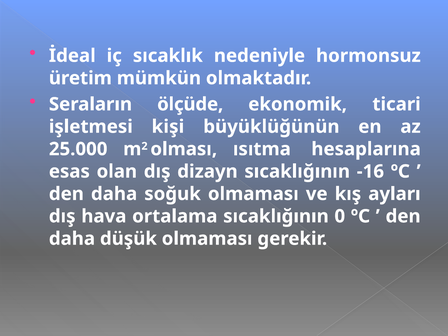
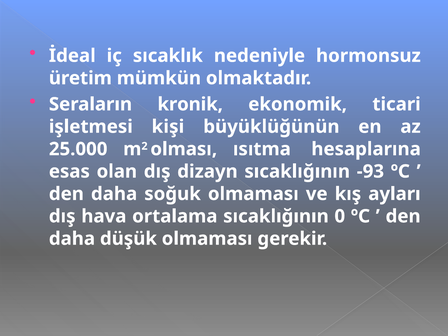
ölçüde: ölçüde -> kronik (190, 104)
-16: -16 -> -93 (370, 171)
